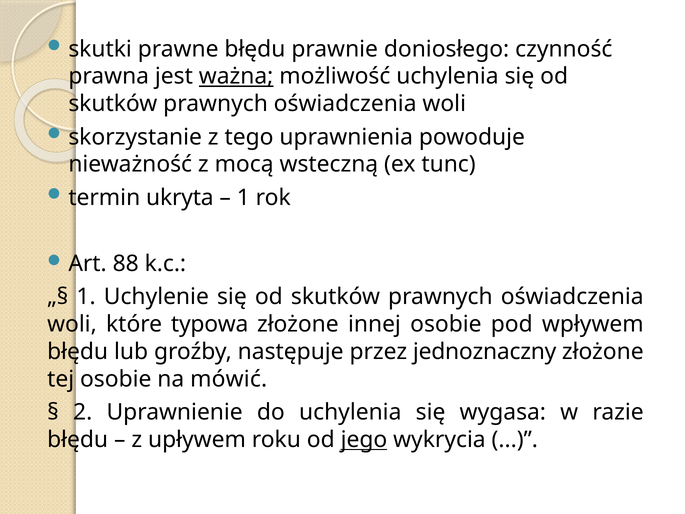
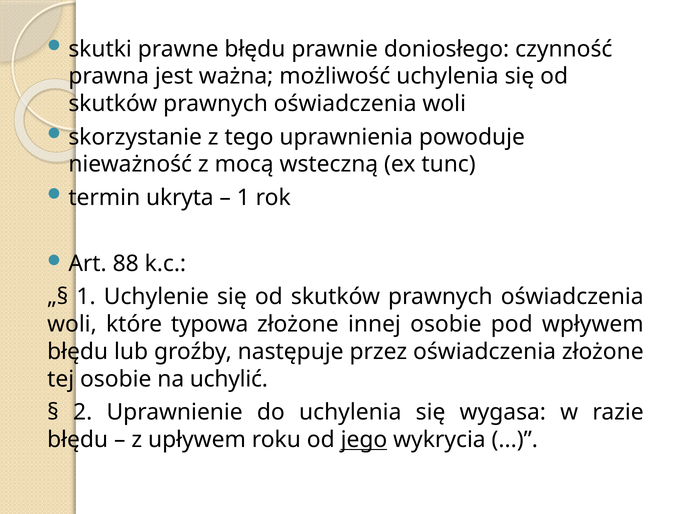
ważna underline: present -> none (236, 76)
przez jednoznaczny: jednoznaczny -> oświadczenia (485, 352)
mówić: mówić -> uchylić (229, 379)
